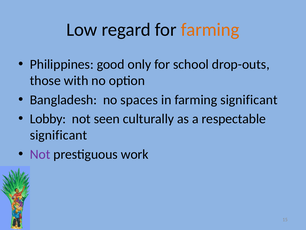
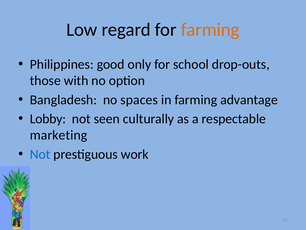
farming significant: significant -> advantage (249, 100)
significant: significant -> marketing (59, 135)
Not colour: purple -> blue (40, 154)
